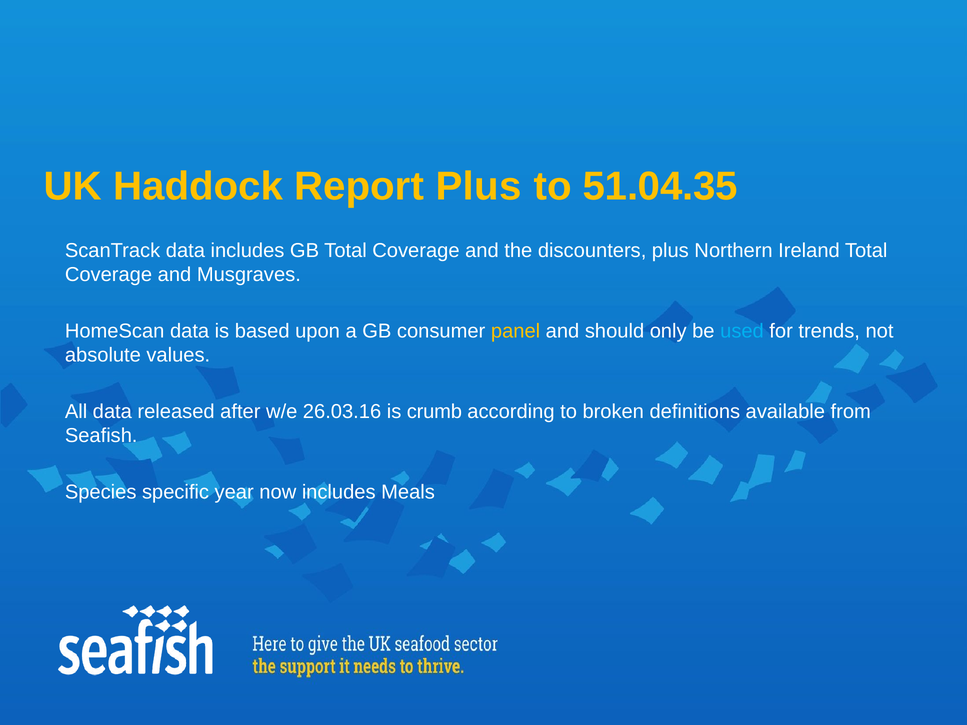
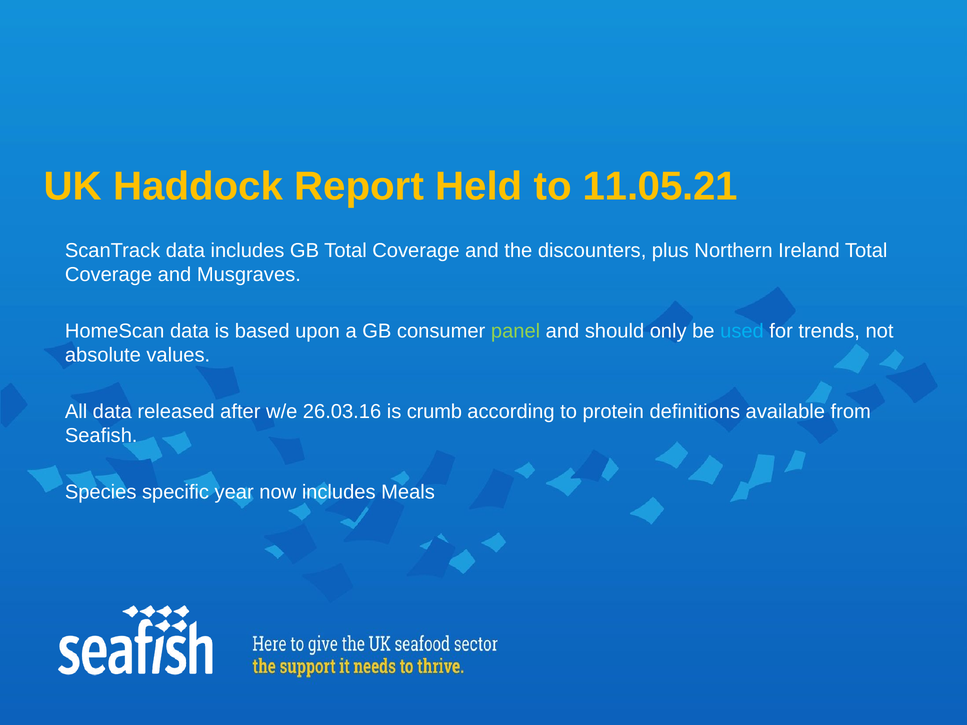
Report Plus: Plus -> Held (479, 186)
51.04.35: 51.04.35 -> 11.05.21 (660, 186)
panel colour: yellow -> light green (516, 331)
broken: broken -> protein (613, 412)
